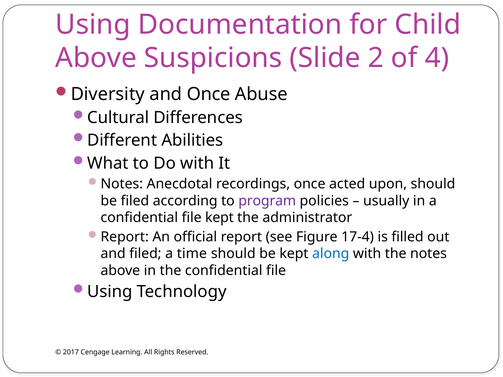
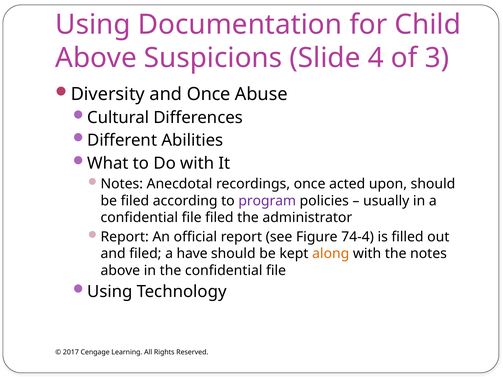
2: 2 -> 4 (376, 58)
4: 4 -> 3 (437, 58)
file kept: kept -> filed (219, 218)
17-4: 17-4 -> 74-4 (358, 237)
time: time -> have (192, 254)
along colour: blue -> orange (331, 254)
